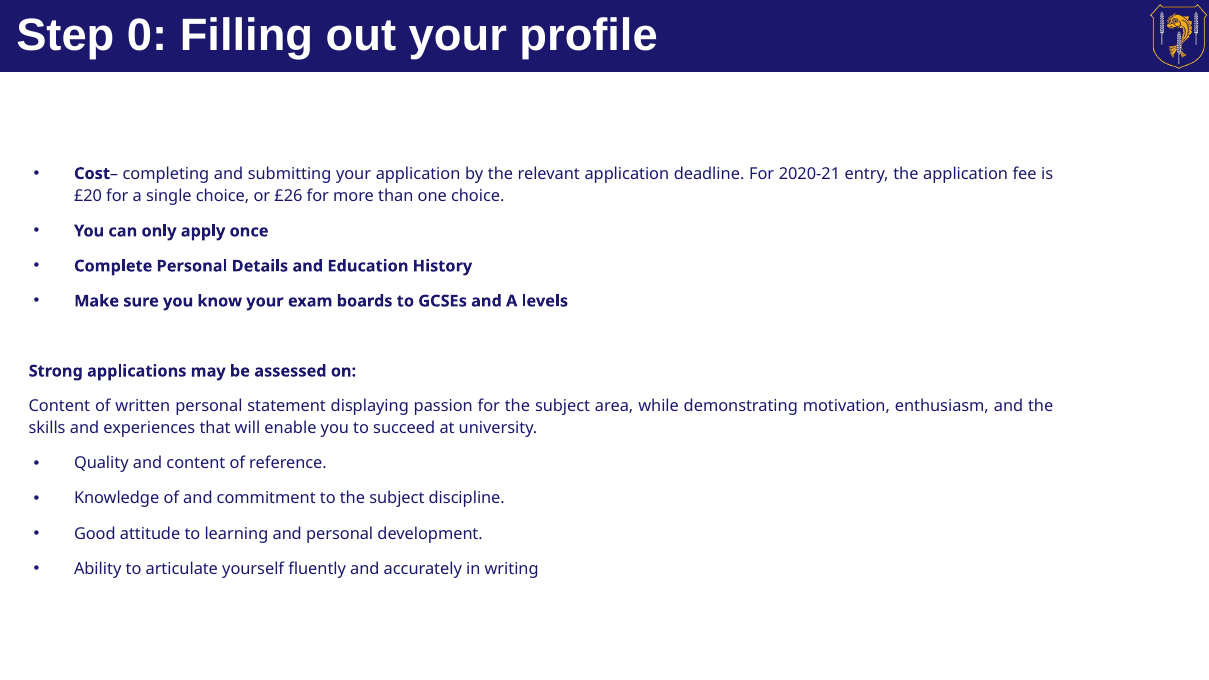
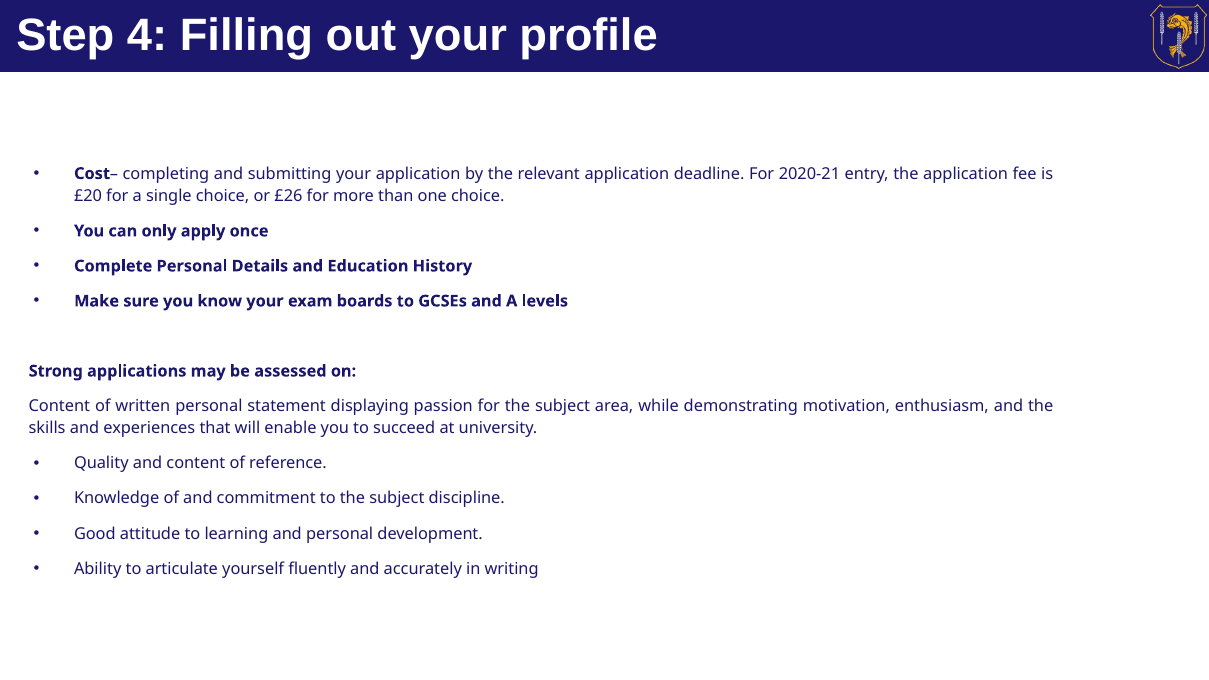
0: 0 -> 4 (147, 35)
